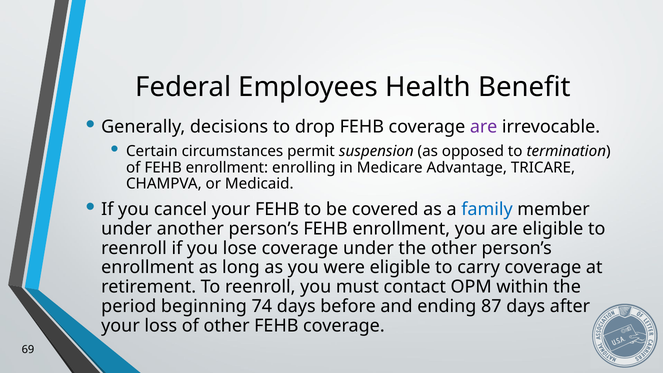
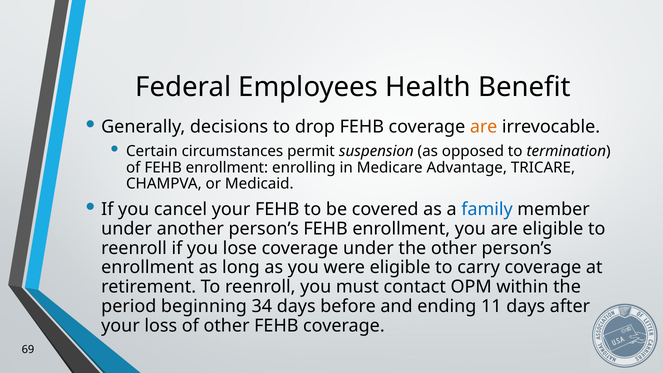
are colour: purple -> orange (484, 127)
74: 74 -> 34 (262, 306)
87: 87 -> 11 (491, 306)
